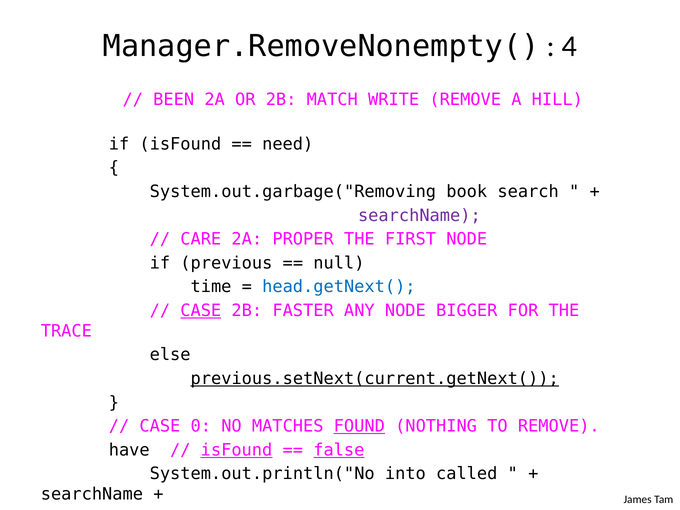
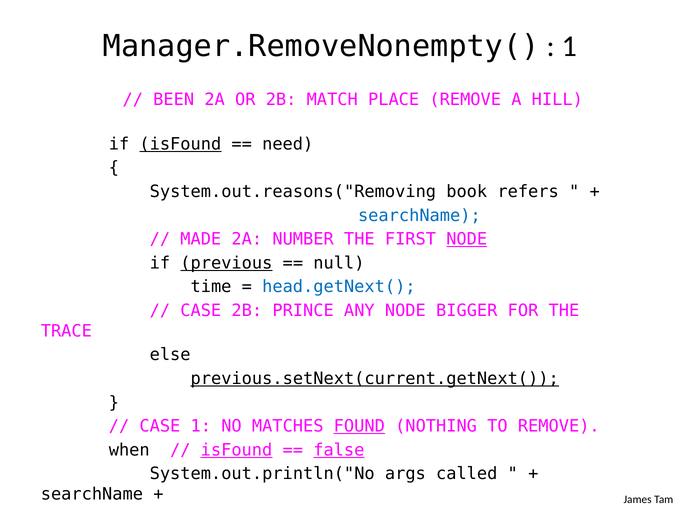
4: 4 -> 1 (569, 46)
WRITE: WRITE -> PLACE (394, 100)
isFound underline: none -> present (180, 144)
System.out.garbage("Removing: System.out.garbage("Removing -> System.out.reasons("Removing (293, 192)
search: search -> refers (528, 192)
searchName colour: purple -> blue (419, 215)
CARE: CARE -> MADE (201, 239)
PROPER: PROPER -> NUMBER (303, 239)
NODE underline: none -> present (467, 239)
previous underline: none -> present (226, 263)
CASE underline: present -> none (201, 311)
FASTER: FASTER -> PRINCE (303, 311)
CASE 0: 0 -> 1 (201, 426)
have: have -> when (129, 450)
into: into -> args (405, 474)
